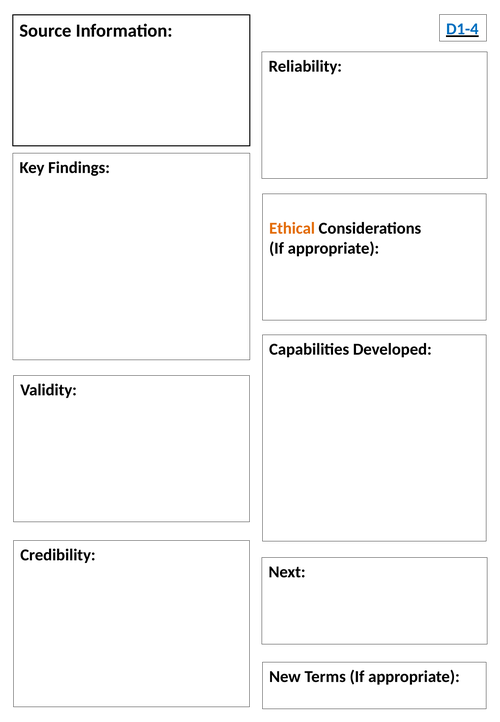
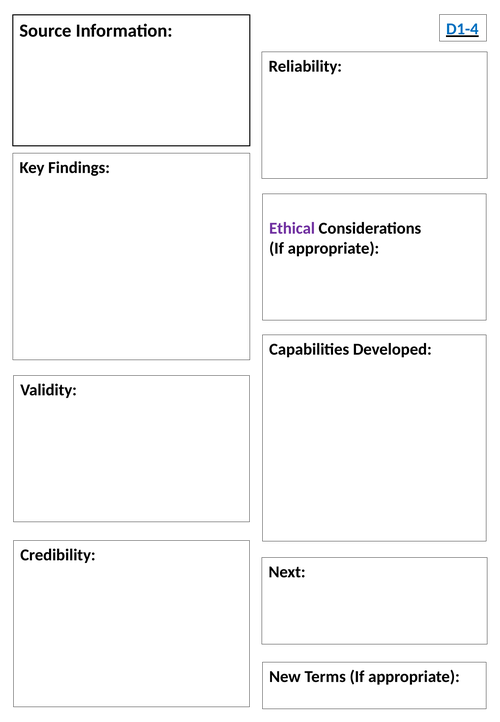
Ethical colour: orange -> purple (292, 228)
